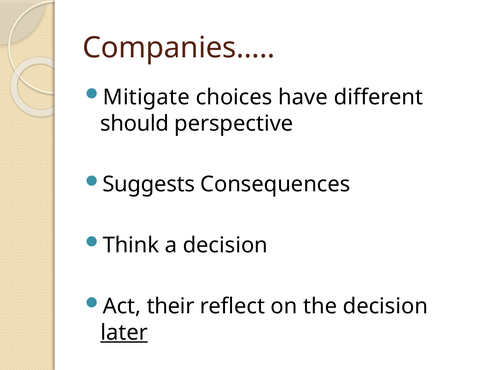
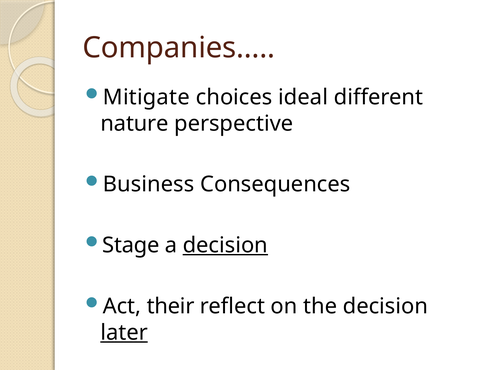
have: have -> ideal (303, 97)
should: should -> nature (135, 124)
Suggests: Suggests -> Business (149, 185)
Think: Think -> Stage (131, 246)
decision underline: none -> present (225, 246)
